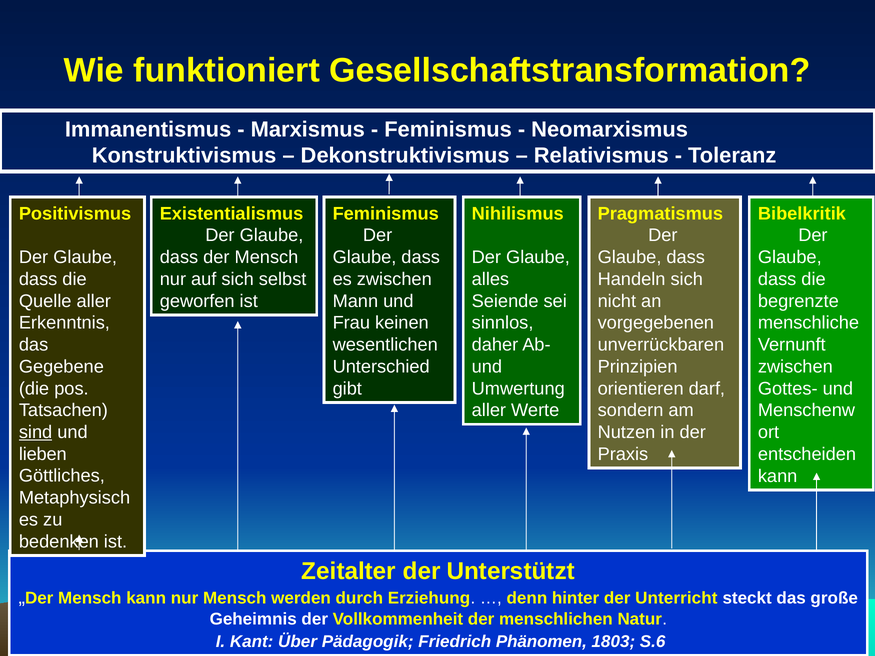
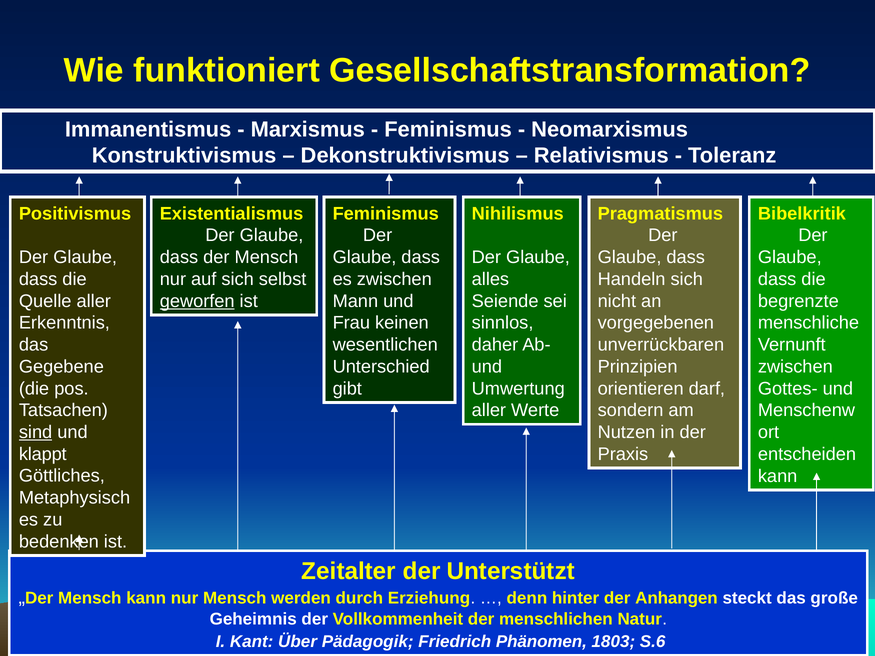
geworfen underline: none -> present (197, 301)
lieben: lieben -> klappt (43, 454)
Unterricht: Unterricht -> Anhangen (676, 598)
